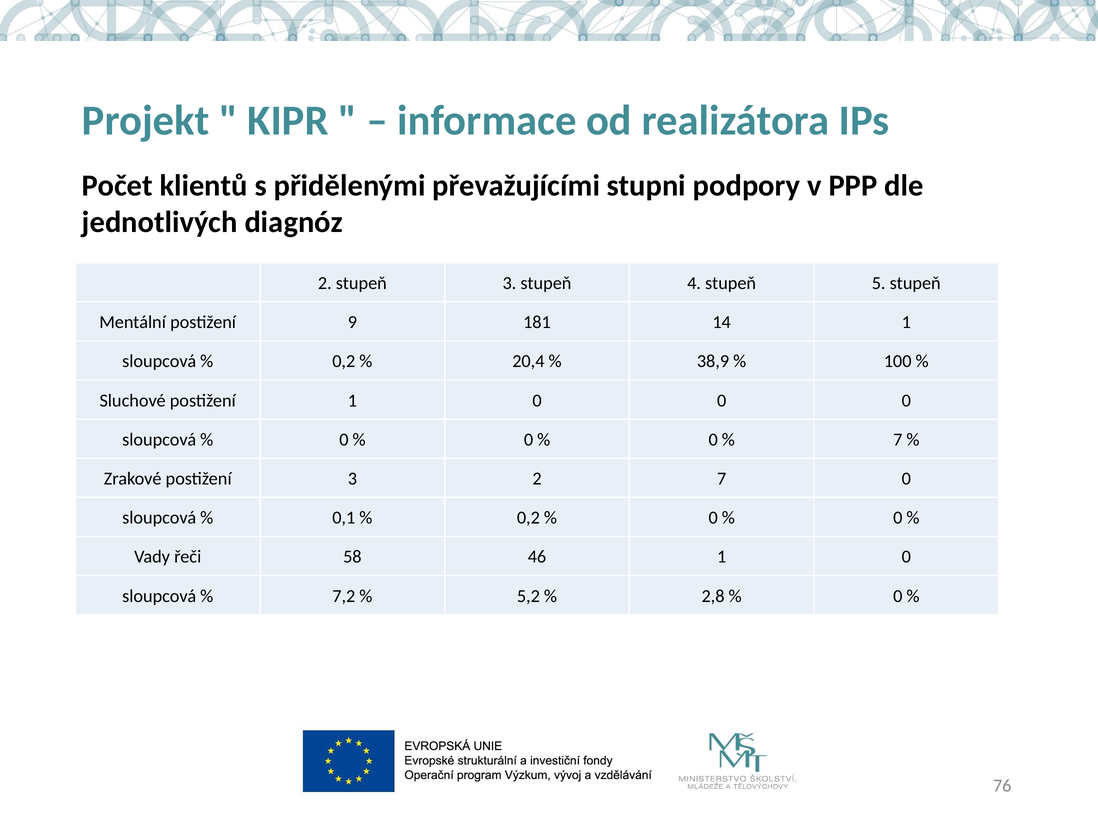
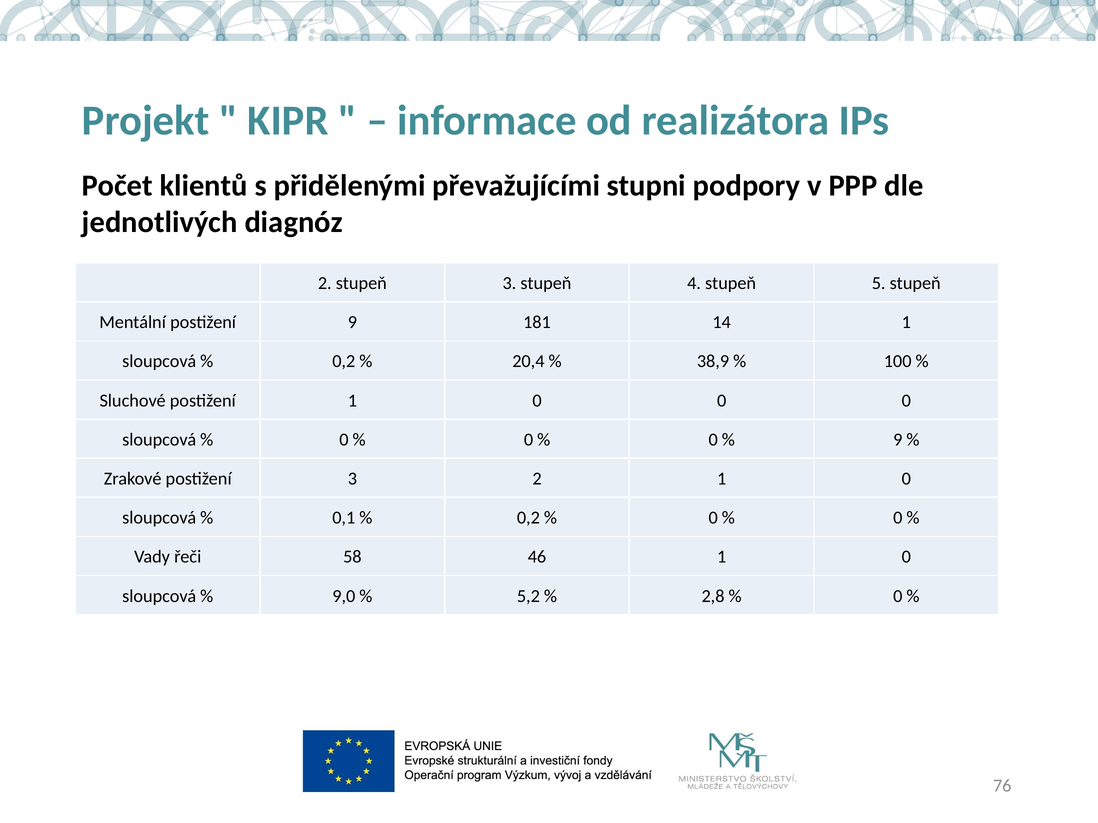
7: 7 -> 9 (898, 440)
2 7: 7 -> 1 (722, 479)
7,2: 7,2 -> 9,0 (344, 596)
